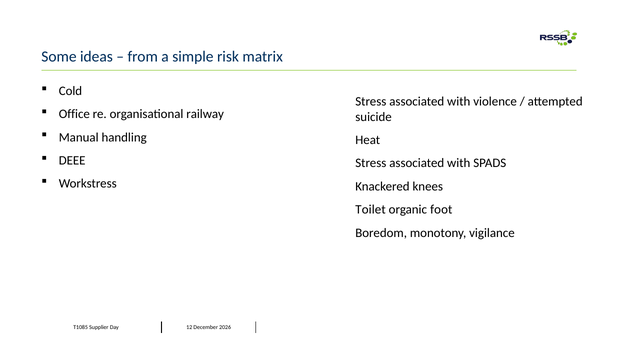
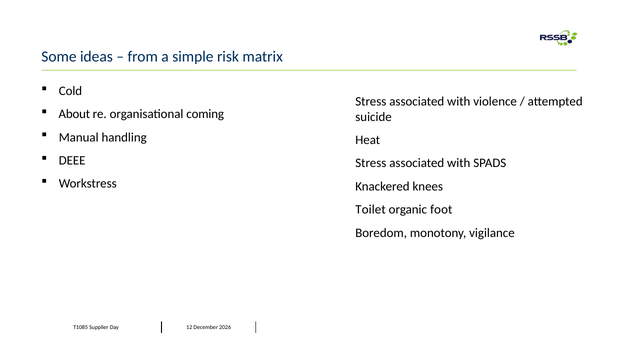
Office: Office -> About (74, 114)
railway: railway -> coming (205, 114)
